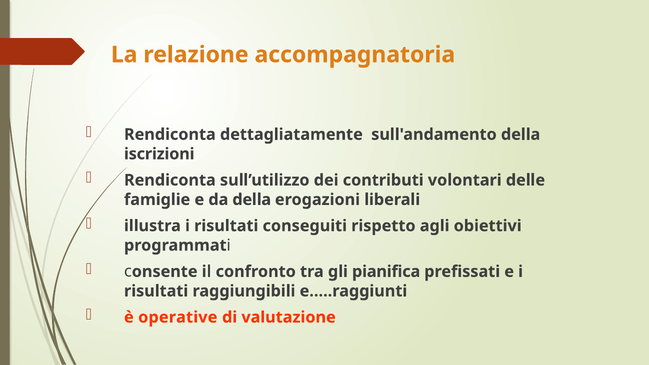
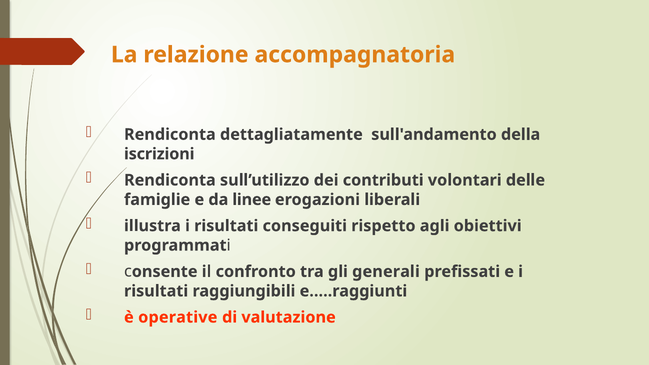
da della: della -> linee (252, 200)
pianifica: pianifica -> generali (386, 272)
